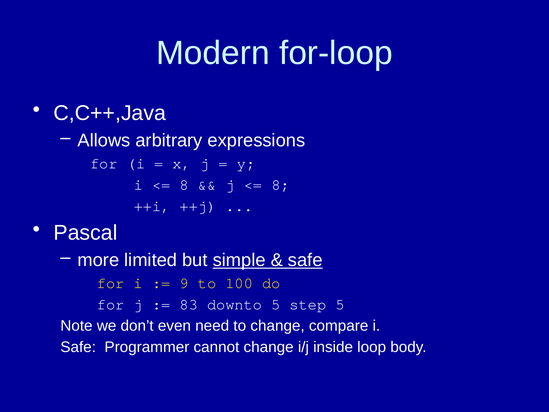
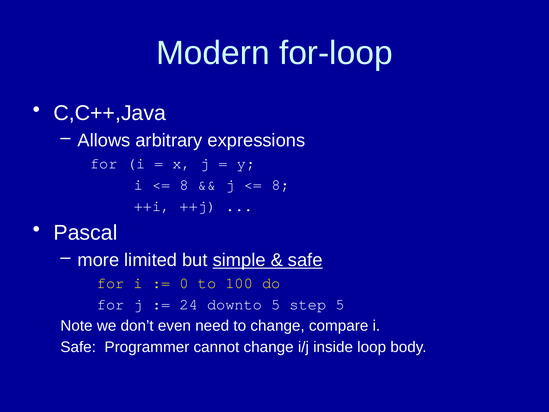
9: 9 -> 0 (184, 283)
83: 83 -> 24 (189, 304)
